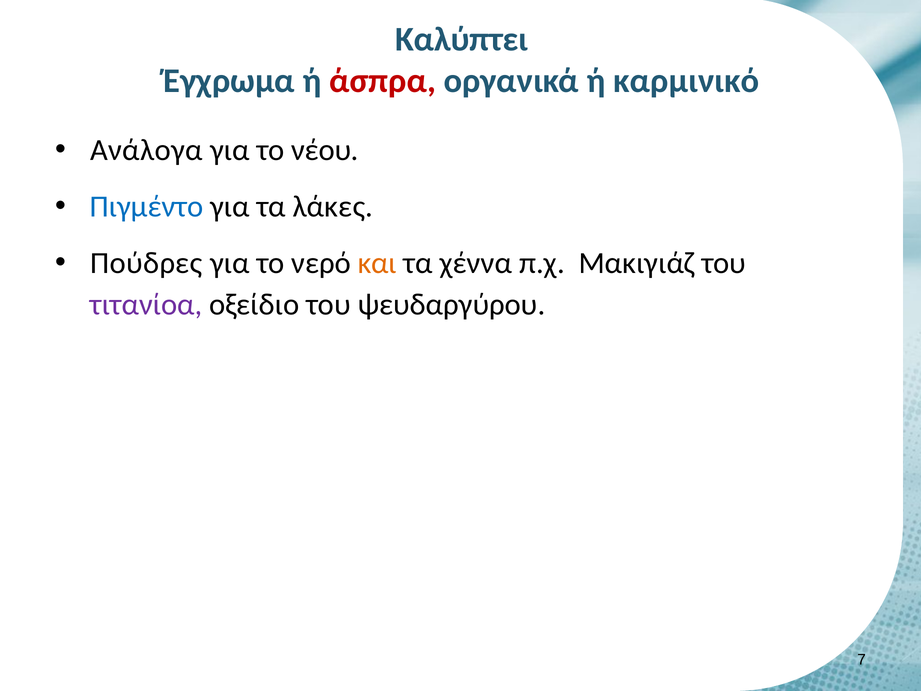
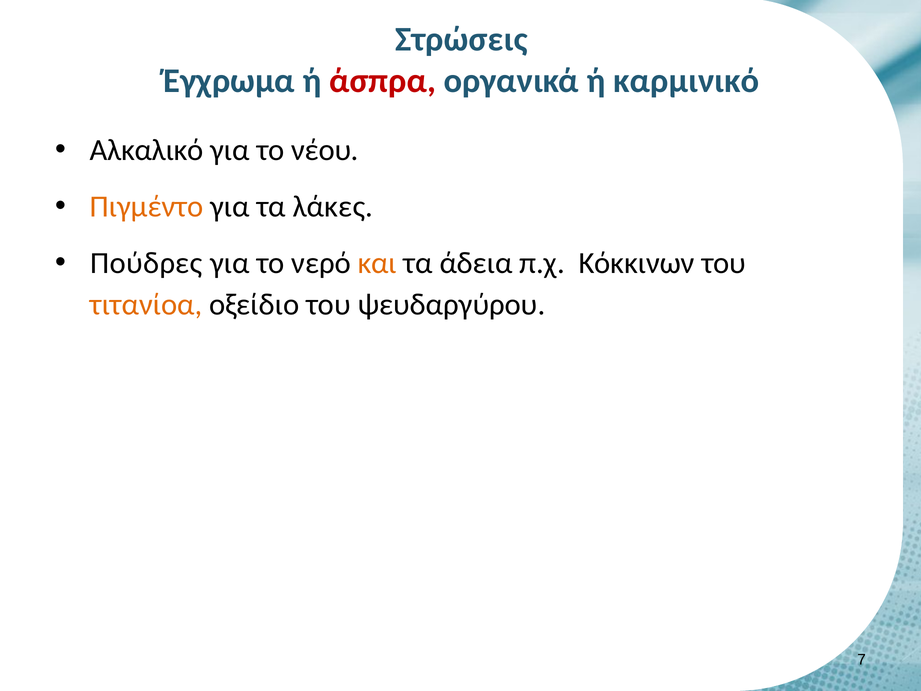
Καλύπτει: Καλύπτει -> Στρώσεις (461, 39)
Ανάλογα: Ανάλογα -> Αλκαλικό (147, 150)
Πιγμέντο colour: blue -> orange (147, 207)
χέννα: χέννα -> άδεια (476, 263)
Μακιγιάζ: Μακιγιάζ -> Κόκκινων (637, 263)
τιτανίοα colour: purple -> orange (146, 304)
